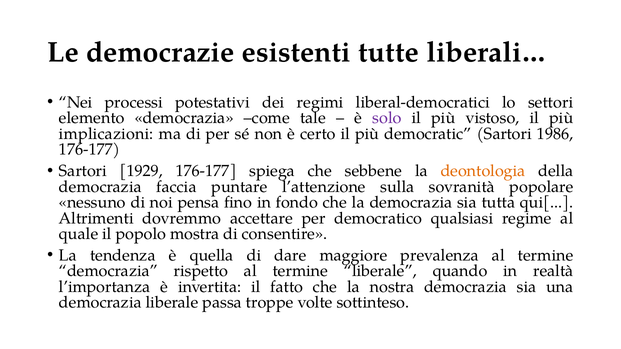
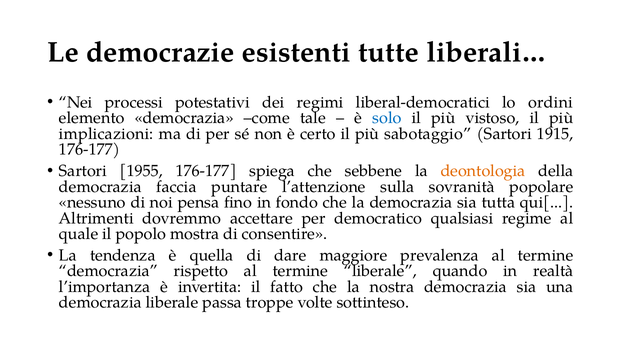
settori: settori -> ordini (551, 103)
solo colour: purple -> blue (387, 118)
democratic: democratic -> sabotaggio (428, 134)
1986: 1986 -> 1915 (555, 134)
1929: 1929 -> 1955 (141, 171)
